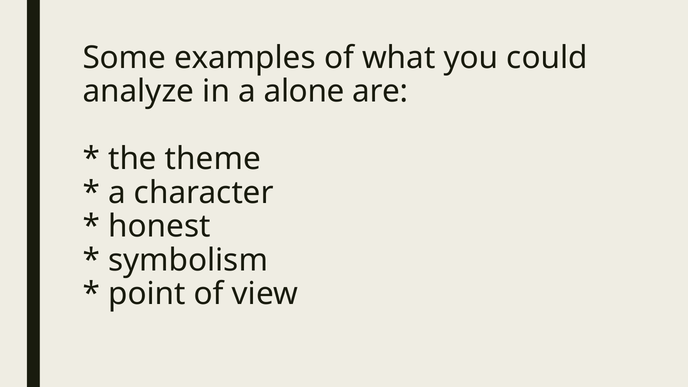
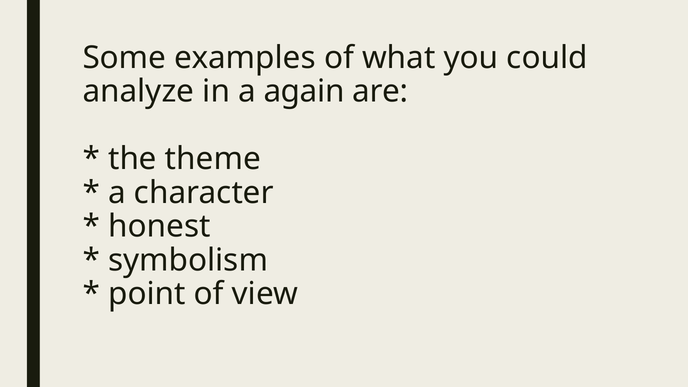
alone: alone -> again (304, 92)
